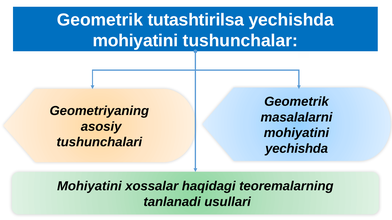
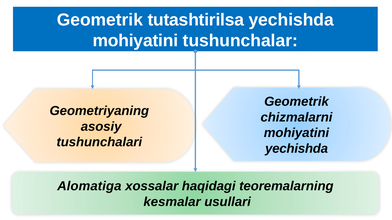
masalalarni: masalalarni -> chizmalarni (296, 118)
Mohiyatini: Mohiyatini -> Alomatiga (89, 187)
tanlanadi: tanlanadi -> kesmalar (172, 202)
